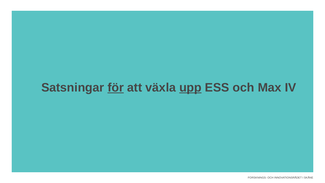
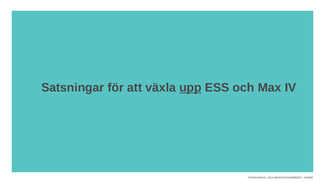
för underline: present -> none (116, 88)
